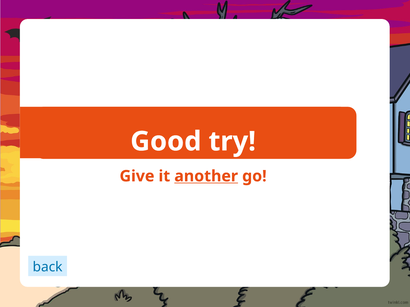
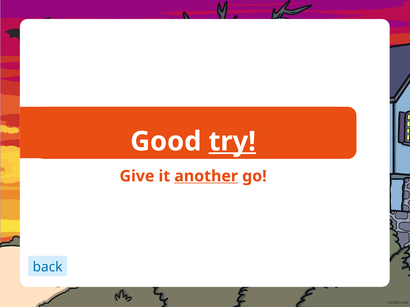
try underline: none -> present (232, 142)
